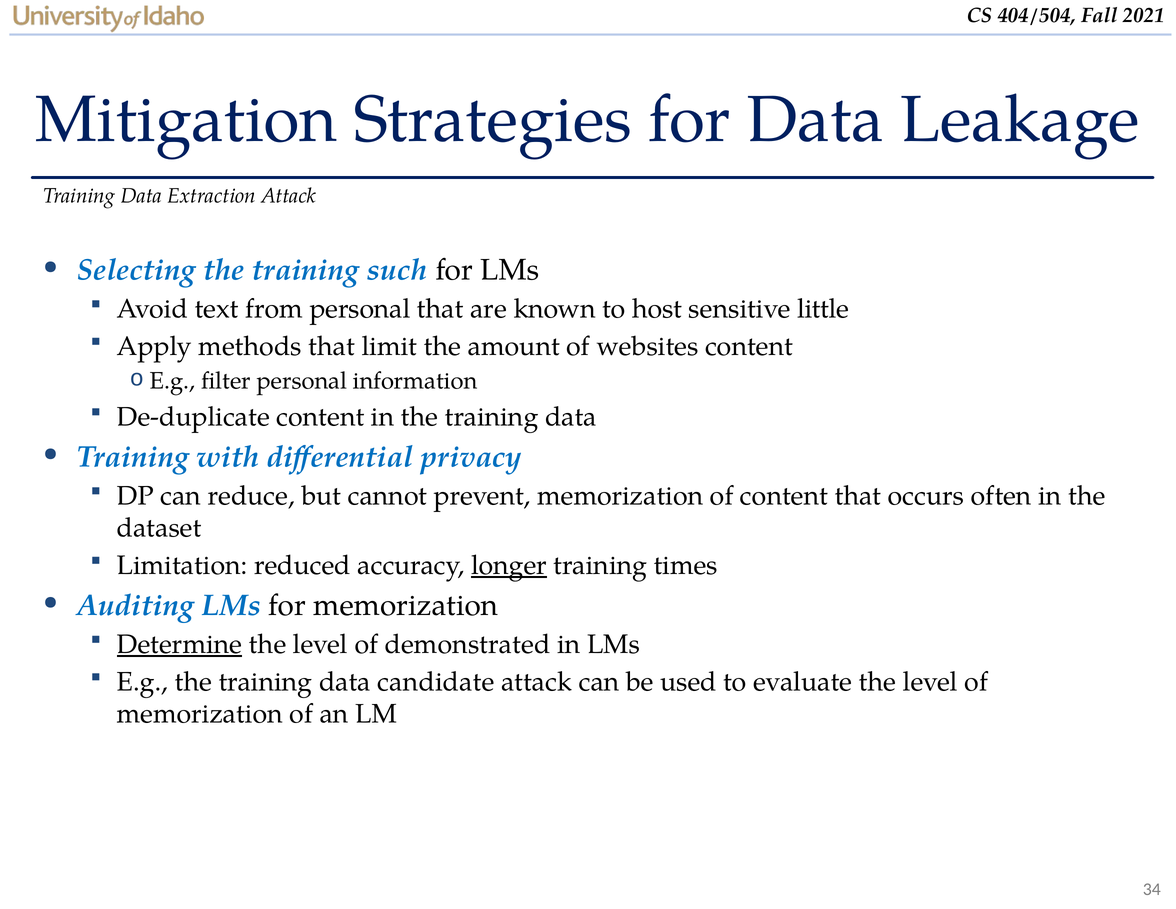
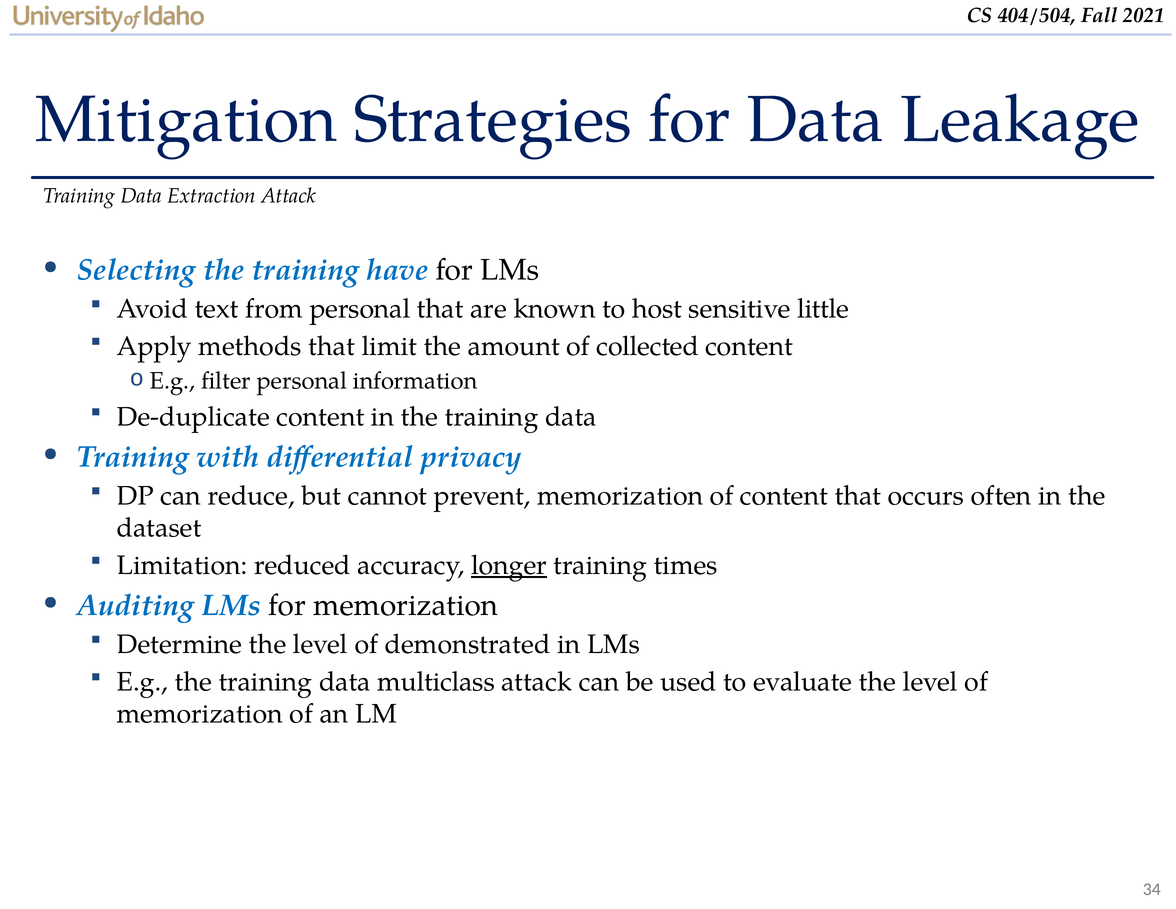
such: such -> have (397, 270)
websites: websites -> collected (648, 346)
Determine underline: present -> none (180, 644)
candidate: candidate -> multiclass (436, 682)
